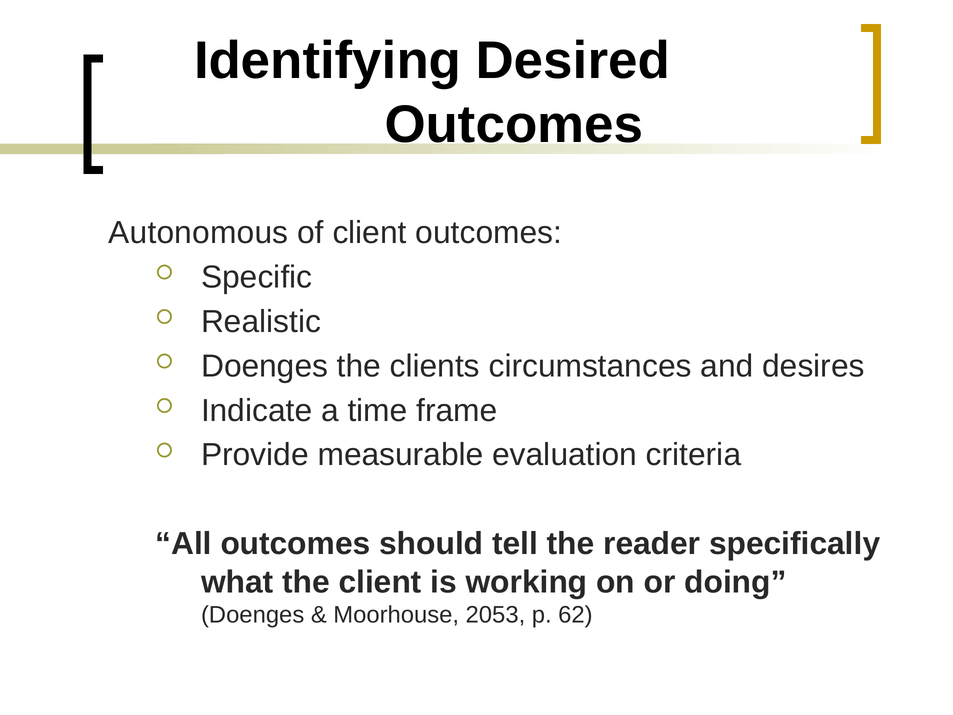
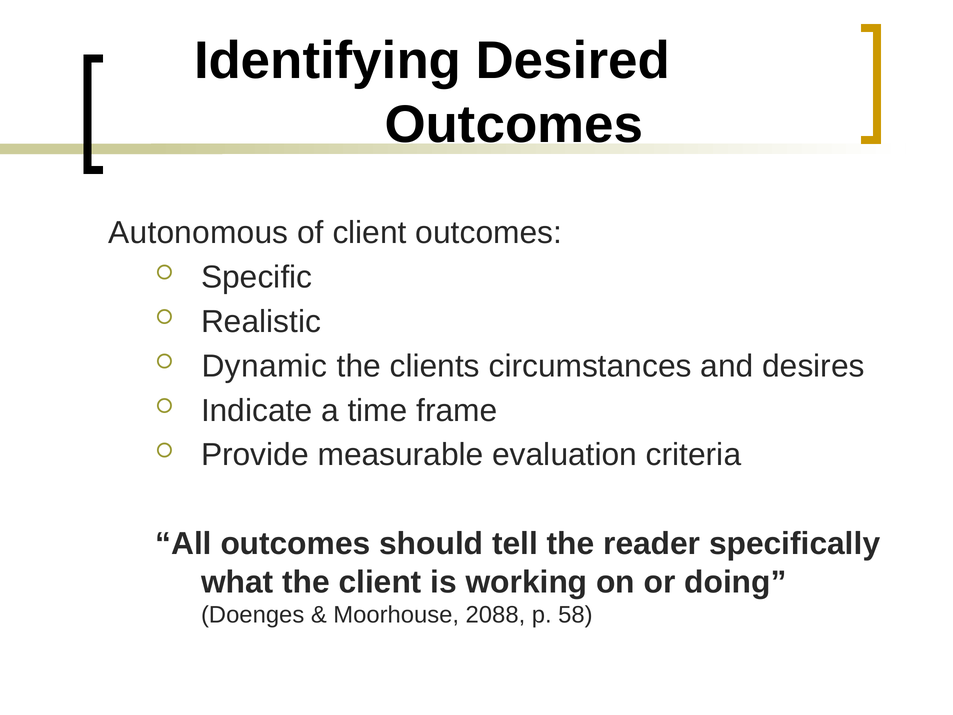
Doenges: Doenges -> Dynamic (264, 366)
2053: 2053 -> 2088 (495, 615)
62: 62 -> 58 (575, 615)
